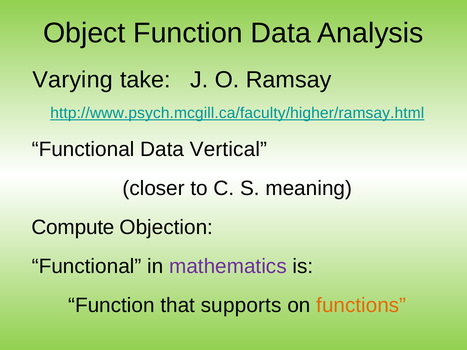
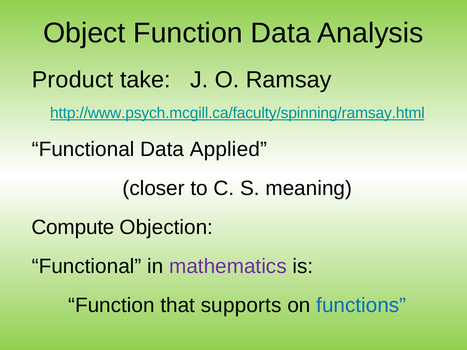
Varying: Varying -> Product (73, 80)
http://www.psych.mcgill.ca/faculty/higher/ramsay.html: http://www.psych.mcgill.ca/faculty/higher/ramsay.html -> http://www.psych.mcgill.ca/faculty/spinning/ramsay.html (237, 113)
Vertical: Vertical -> Applied (228, 149)
functions colour: orange -> blue (361, 305)
